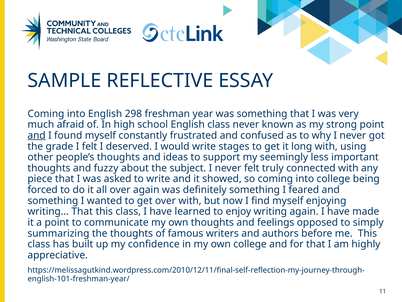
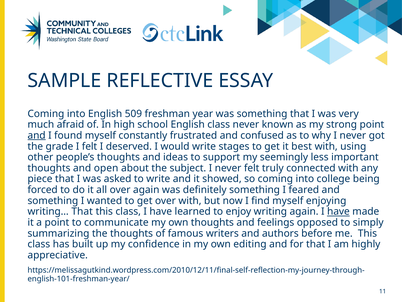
298: 298 -> 509 (133, 114)
long: long -> best (302, 146)
fuzzy: fuzzy -> open (106, 168)
have underline: none -> present (338, 211)
own college: college -> editing (250, 244)
